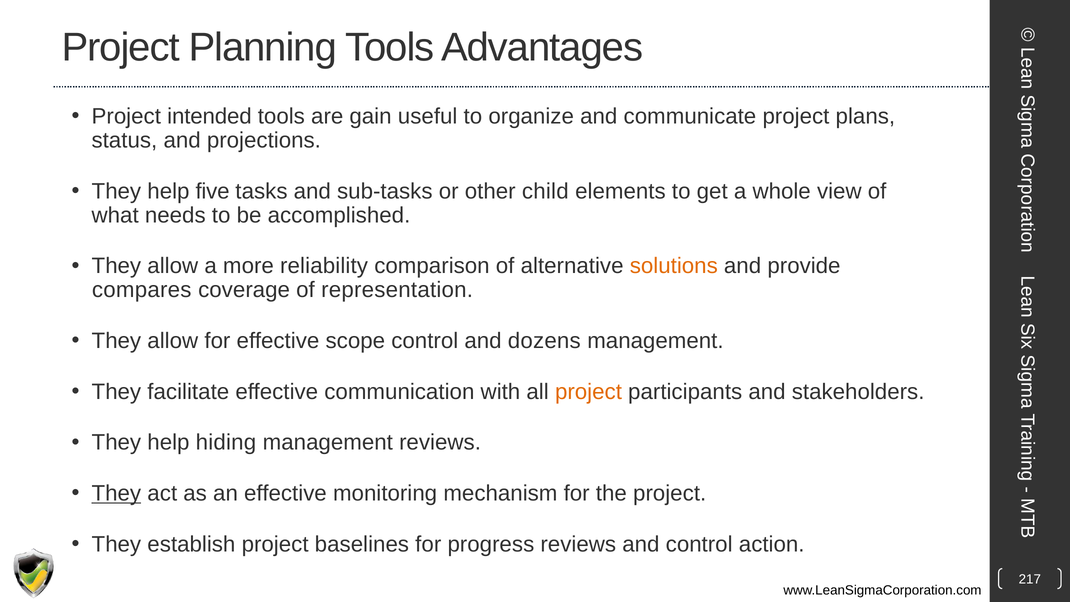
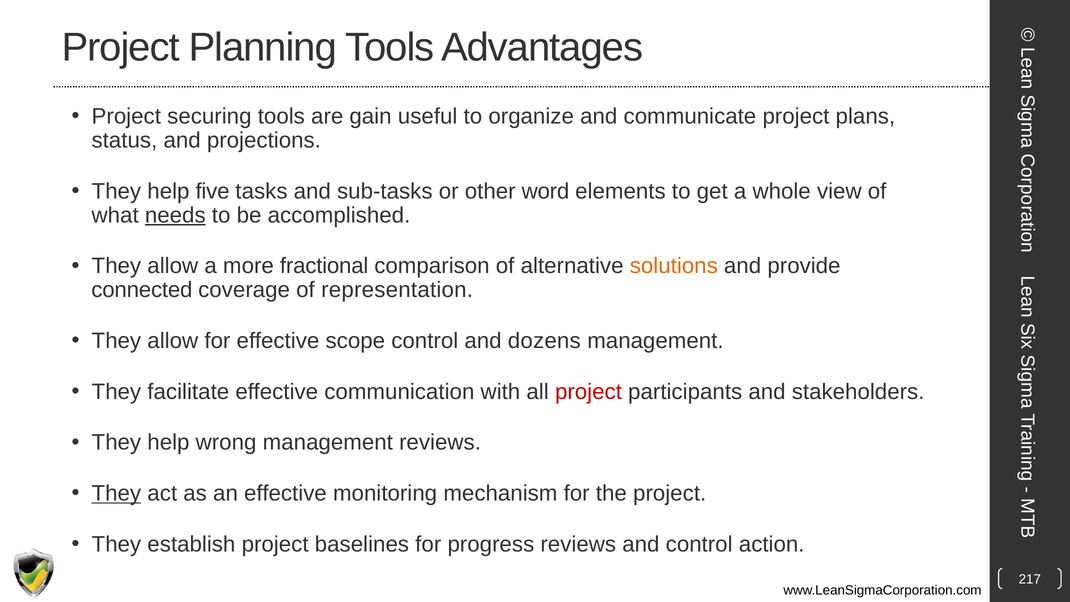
intended: intended -> securing (209, 116)
child: child -> word (546, 191)
needs underline: none -> present (175, 215)
reliability: reliability -> fractional (324, 266)
compares: compares -> connected (142, 290)
project colour: orange -> red (588, 392)
hiding: hiding -> wrong (226, 442)
